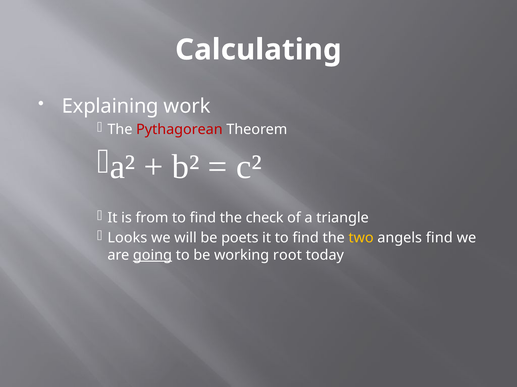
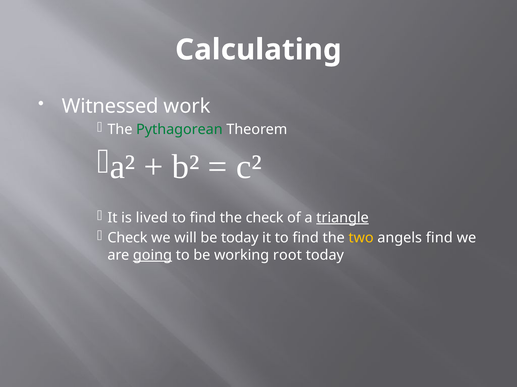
Explaining: Explaining -> Witnessed (110, 106)
Pythagorean colour: red -> green (179, 130)
from: from -> lived (152, 218)
triangle underline: none -> present (343, 218)
Looks: Looks -> Check (127, 238)
be poets: poets -> today (240, 238)
